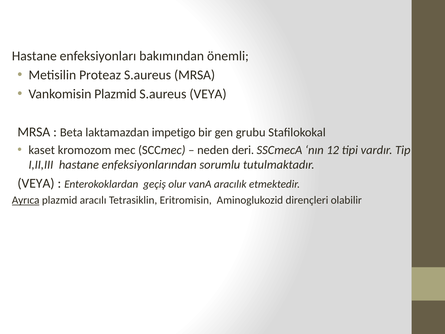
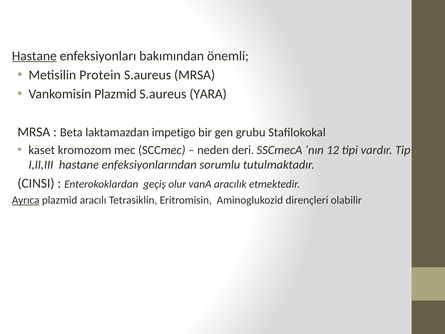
Hastane underline: none -> present (34, 56)
Proteaz: Proteaz -> Protein (100, 75)
S.aureus VEYA: VEYA -> YARA (208, 94)
VEYA: VEYA -> CINSI (36, 183)
